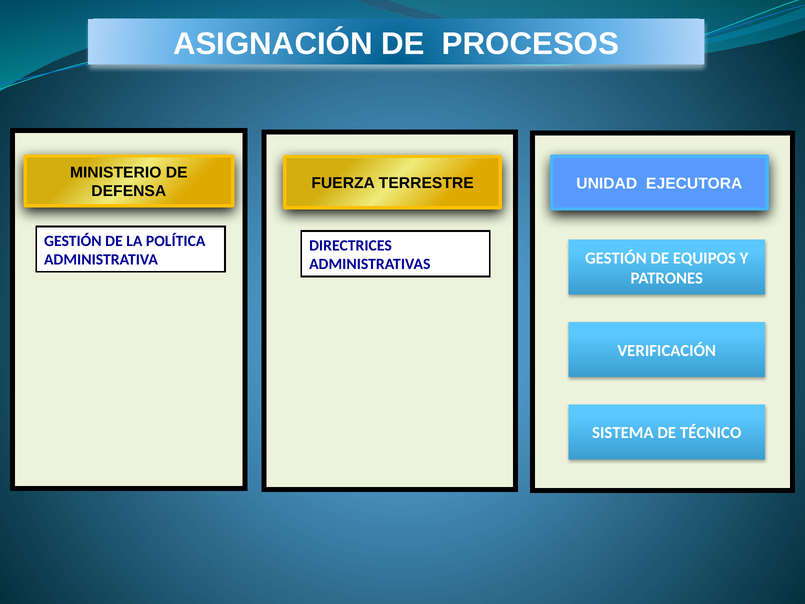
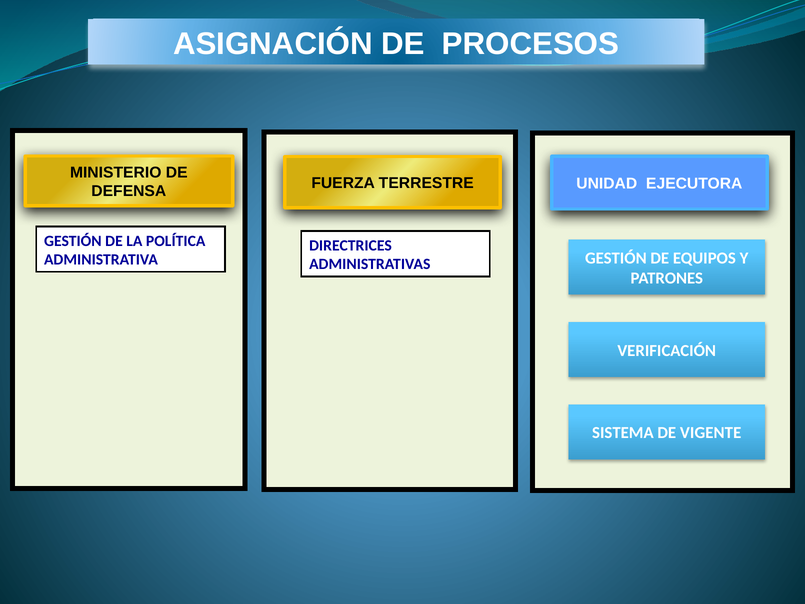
TÉCNICO: TÉCNICO -> VIGENTE (711, 433)
